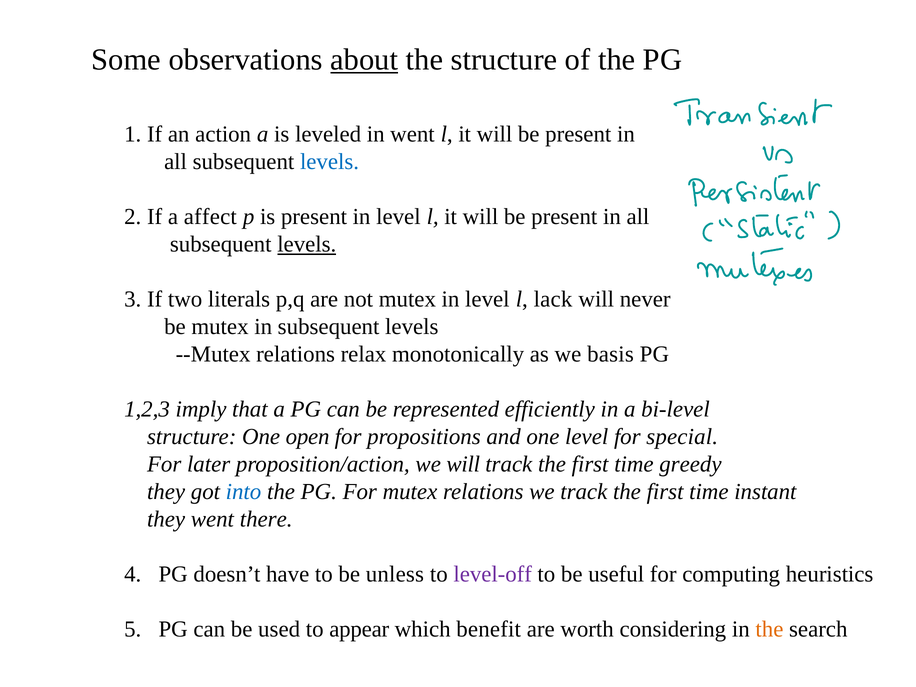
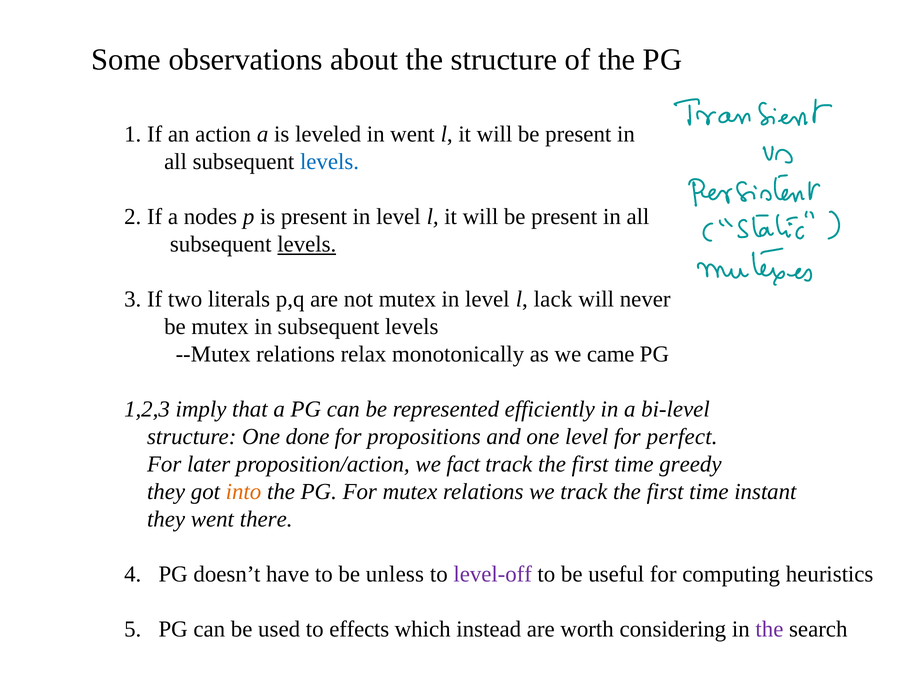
about underline: present -> none (364, 60)
affect: affect -> nodes (210, 217)
basis: basis -> came (611, 354)
open: open -> done (308, 437)
special: special -> perfect (682, 437)
we will: will -> fact (463, 464)
into colour: blue -> orange (243, 492)
appear: appear -> effects (359, 629)
benefit: benefit -> instead (489, 629)
the colour: orange -> purple (769, 629)
